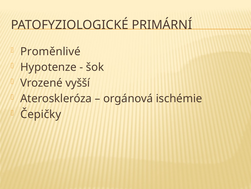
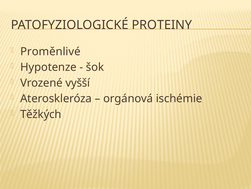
PRIMÁRNÍ: PRIMÁRNÍ -> PROTEINY (162, 25)
Čepičky: Čepičky -> Těžkých (41, 114)
